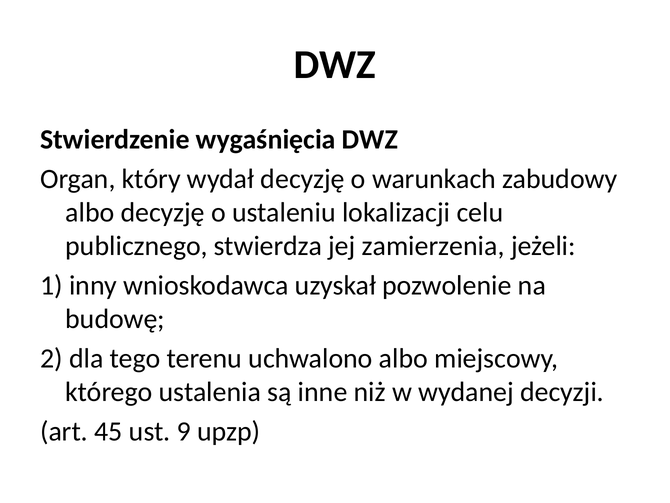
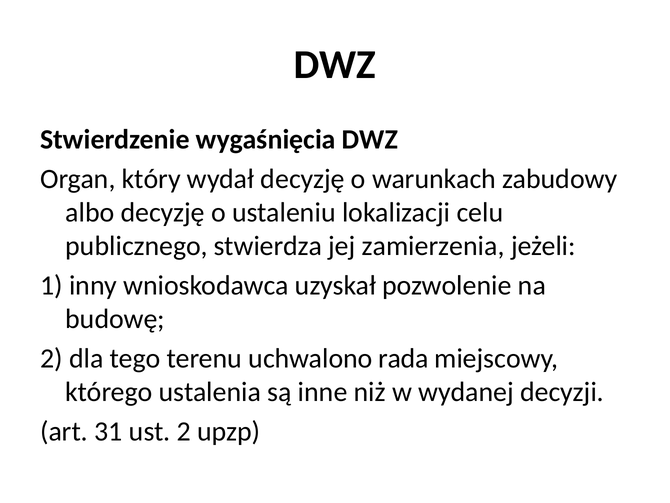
uchwalono albo: albo -> rada (404, 358)
45: 45 -> 31 (108, 431)
ust 9: 9 -> 2 (184, 431)
